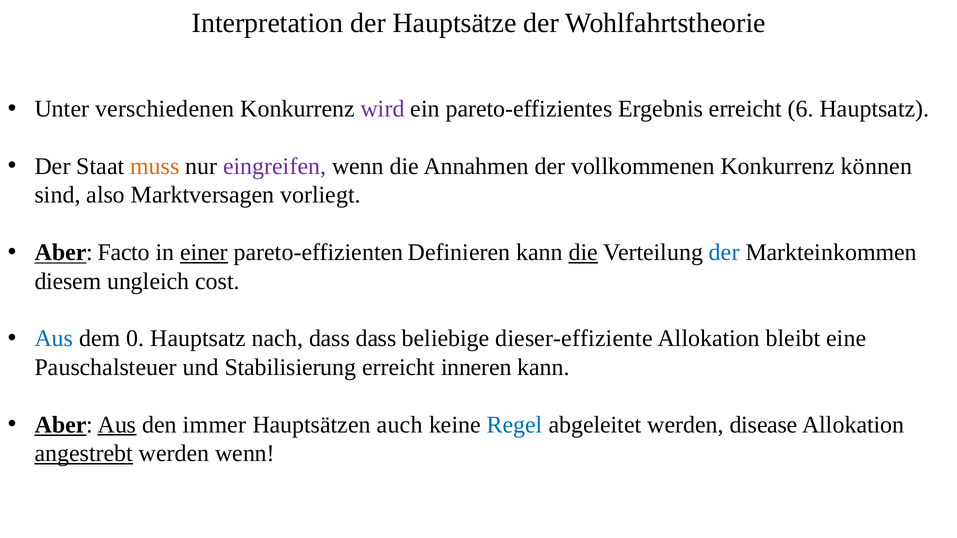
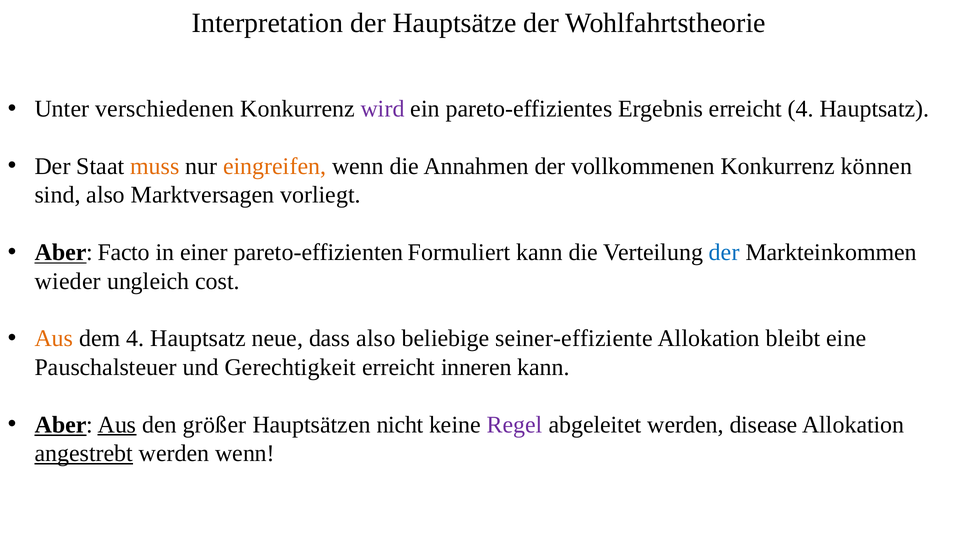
erreicht 6: 6 -> 4 (801, 109)
eingreifen colour: purple -> orange (275, 167)
einer underline: present -> none (204, 253)
Definieren: Definieren -> Formuliert (459, 253)
die underline: present -> none (583, 253)
diesem: diesem -> wieder (68, 281)
Aus colour: blue -> orange (54, 339)
dem 0: 0 -> 4 (135, 339)
nach: nach -> neue (277, 339)
dass dass: dass -> also (376, 339)
dieser-effiziente: dieser-effiziente -> seiner-effiziente (574, 339)
Stabilisierung: Stabilisierung -> Gerechtigkeit (290, 367)
immer: immer -> größer (215, 425)
auch: auch -> nicht (400, 425)
Regel colour: blue -> purple (515, 425)
